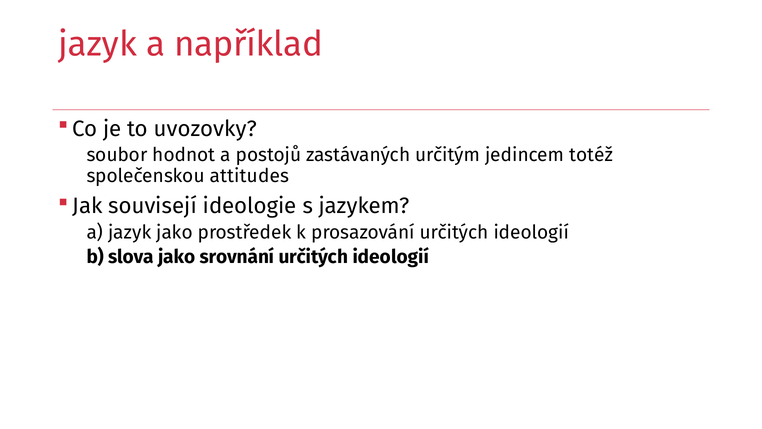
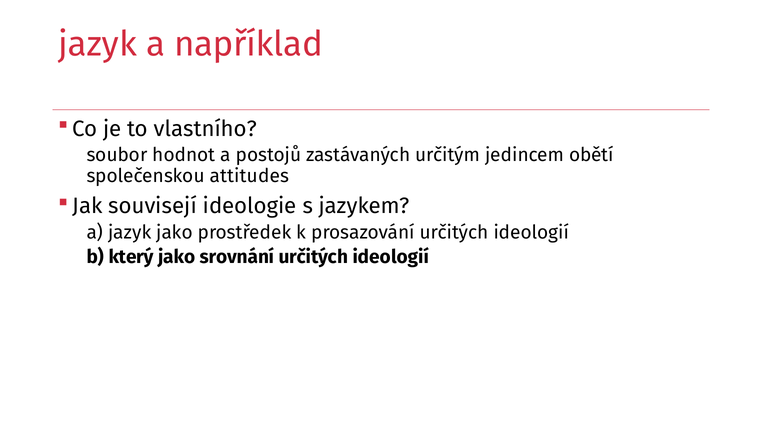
uvozovky: uvozovky -> vlastního (205, 129)
totéž: totéž -> obětí (591, 155)
slova: slova -> který (131, 257)
